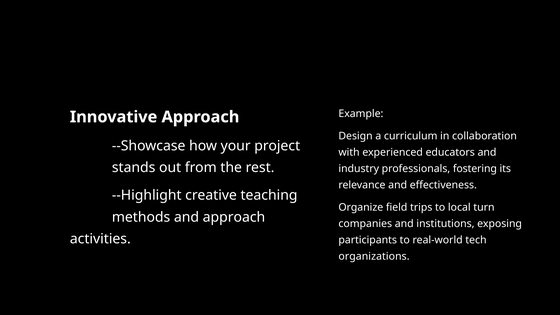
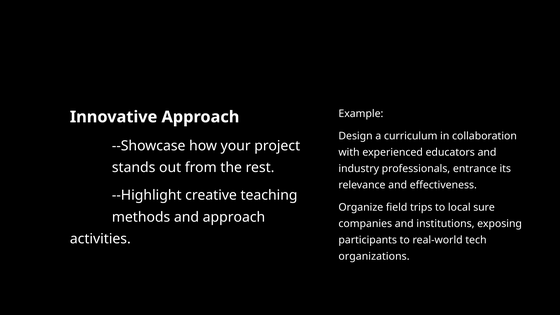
fostering: fostering -> entrance (475, 169)
turn: turn -> sure (484, 207)
